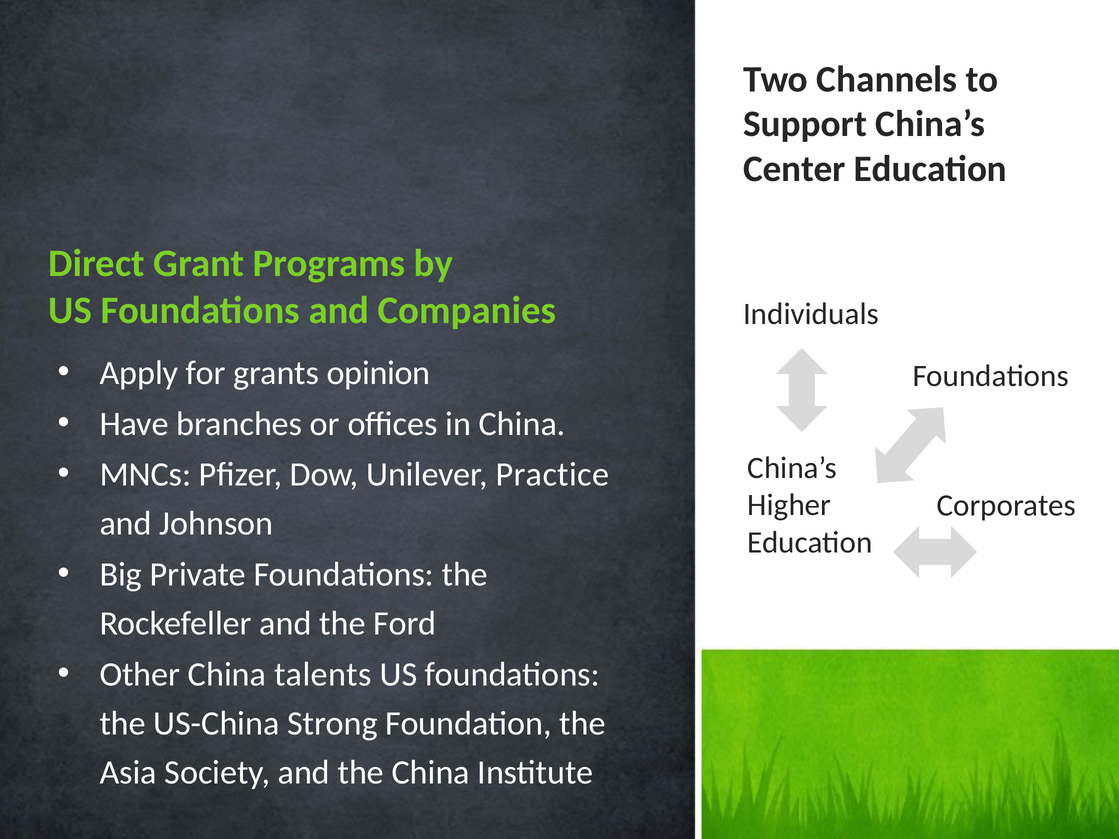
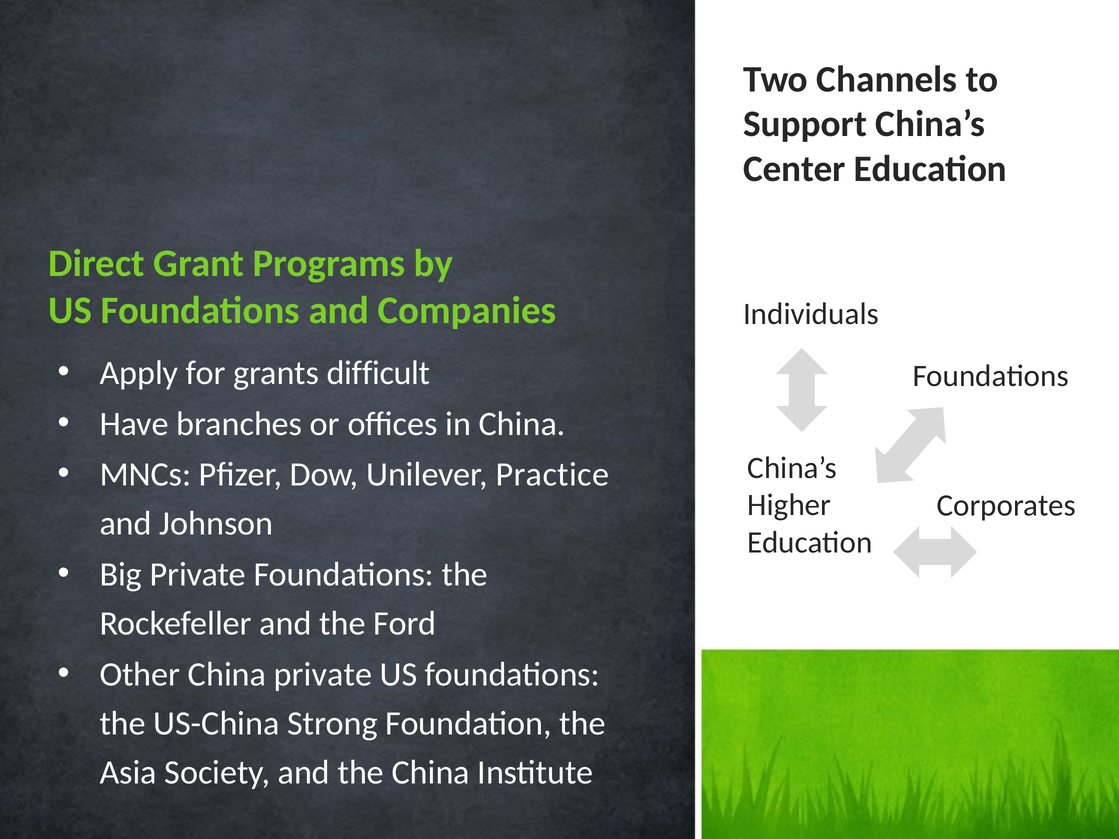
opinion: opinion -> difficult (379, 373)
China talents: talents -> private (323, 675)
